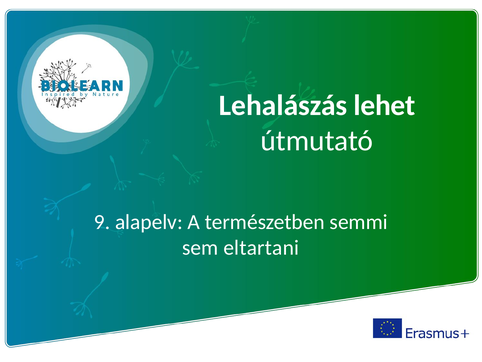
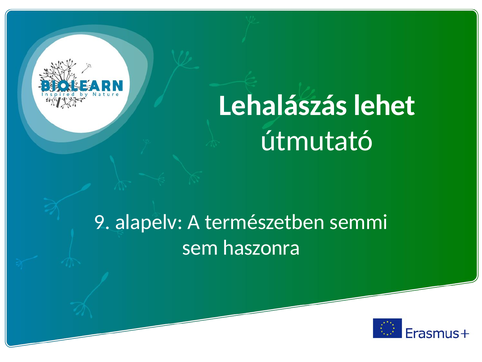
eltartani: eltartani -> haszonra (262, 247)
